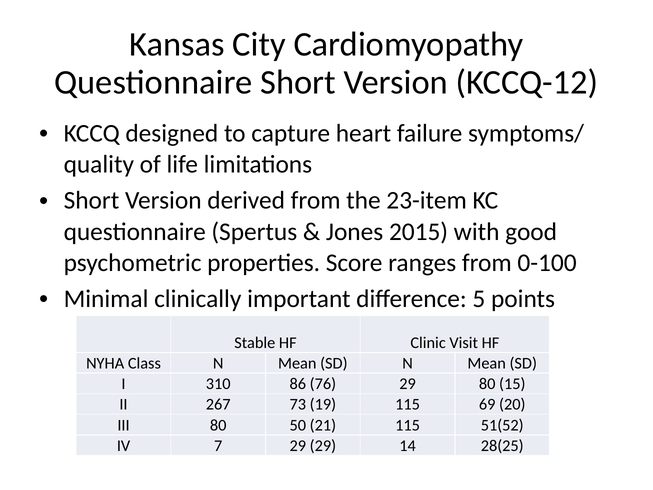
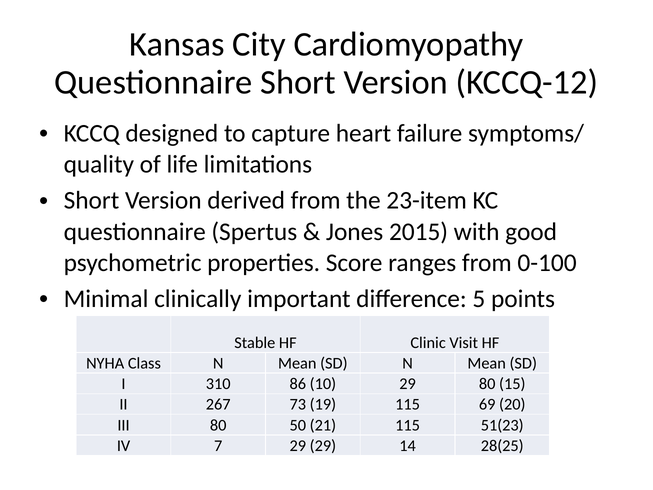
76: 76 -> 10 (323, 384)
51(52: 51(52 -> 51(23 (502, 425)
